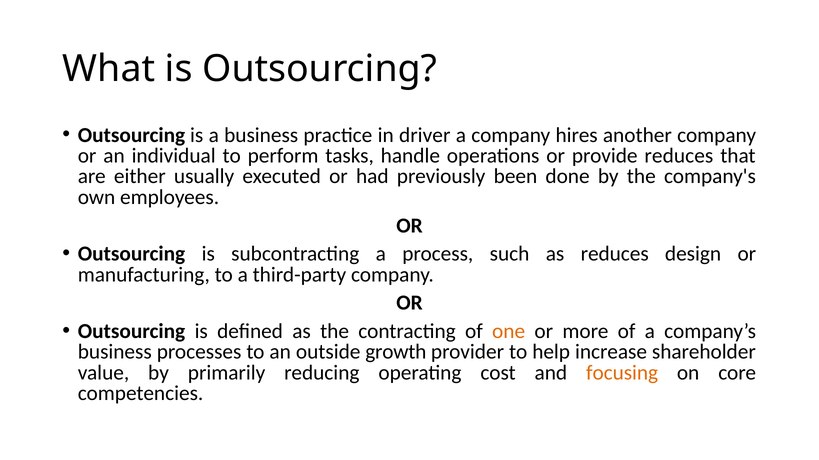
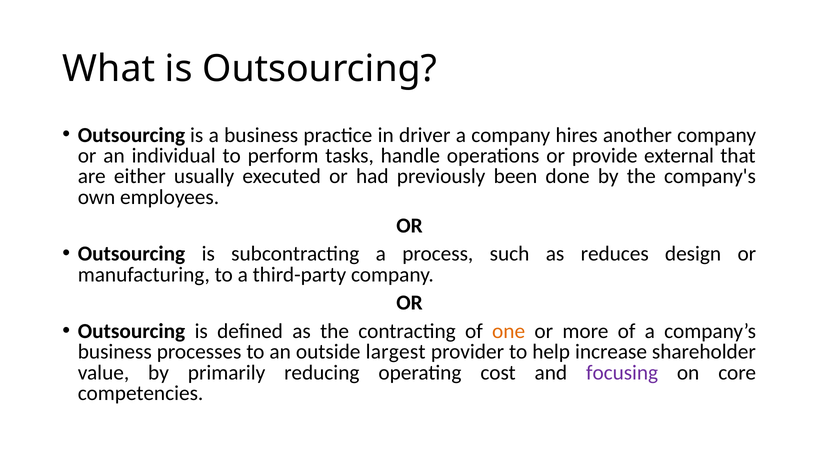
provide reduces: reduces -> external (679, 156)
growth: growth -> largest (396, 352)
focusing colour: orange -> purple (622, 373)
